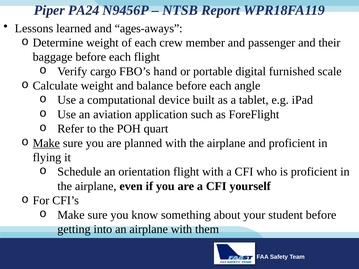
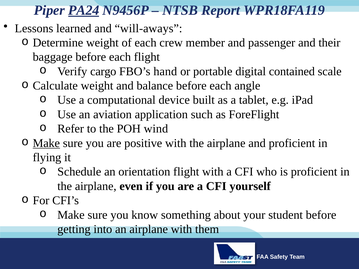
PA24 underline: none -> present (84, 10)
ages-aways: ages-aways -> will-aways (148, 28)
furnished: furnished -> contained (292, 71)
quart: quart -> wind (156, 129)
planned: planned -> positive (143, 143)
